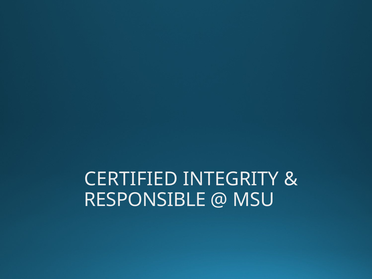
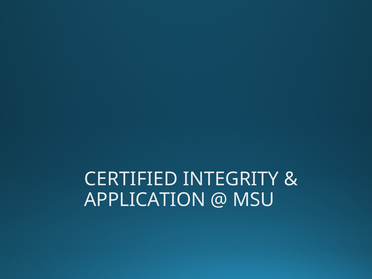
RESPONSIBLE: RESPONSIBLE -> APPLICATION (145, 200)
